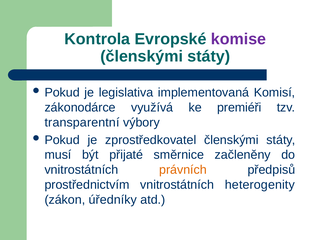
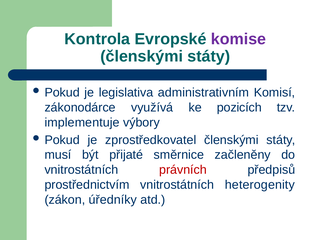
implementovaná: implementovaná -> administrativním (204, 93)
premiéři: premiéři -> pozicích (239, 108)
transparentní: transparentní -> implementuje (82, 122)
právních colour: orange -> red (183, 170)
